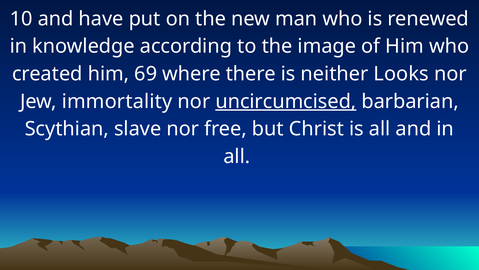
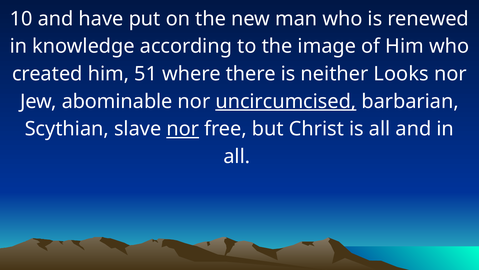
69: 69 -> 51 (146, 74)
immortality: immortality -> abominable (117, 101)
nor underline: none -> present (183, 129)
